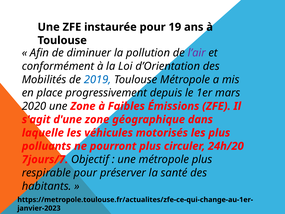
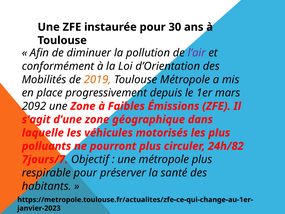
19: 19 -> 30 (175, 27)
2019 colour: blue -> orange (98, 79)
2020: 2020 -> 2092 (34, 106)
24h/20: 24h/20 -> 24h/82 (226, 146)
